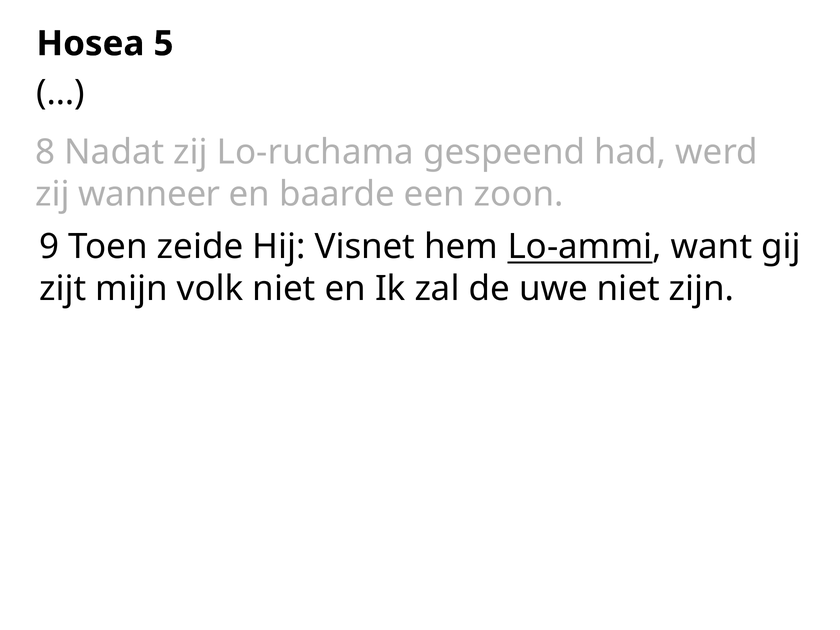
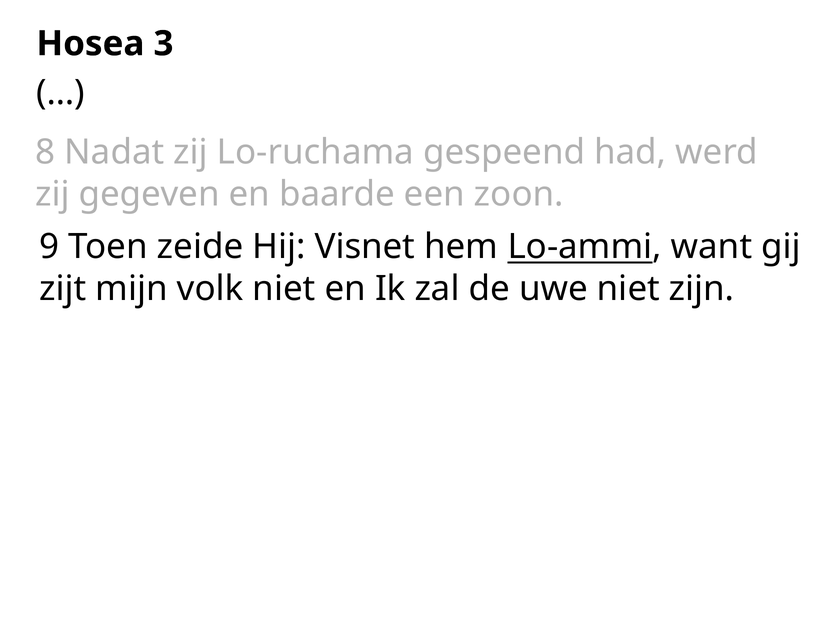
5: 5 -> 3 (163, 44)
wanneer: wanneer -> gegeven (149, 194)
